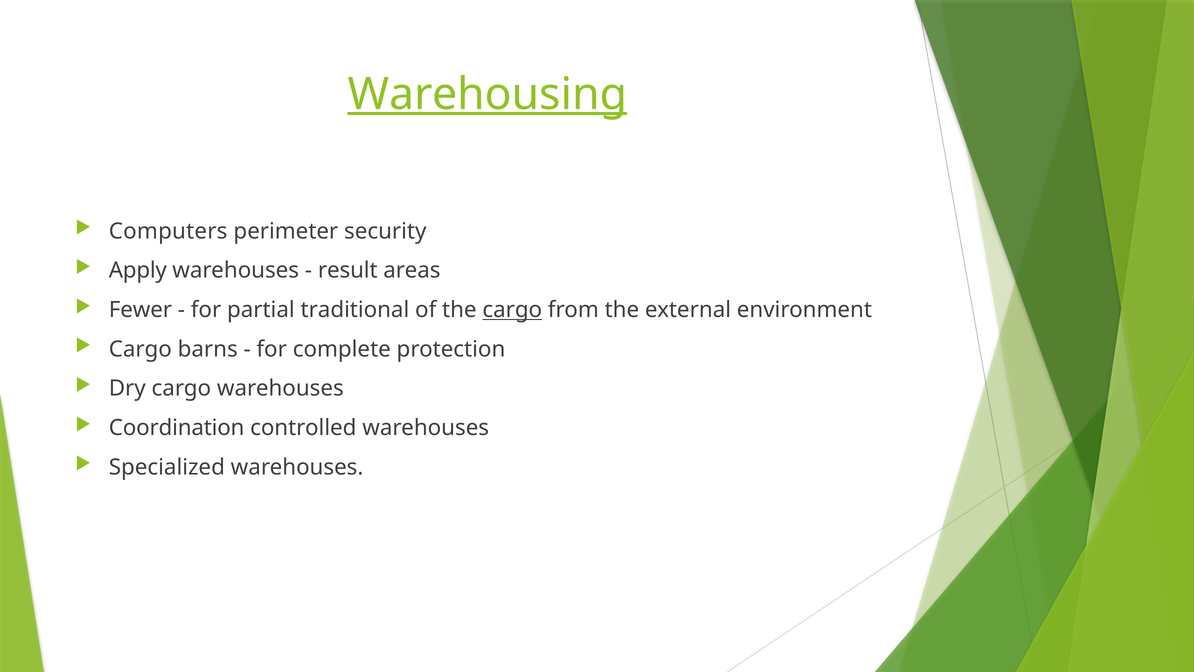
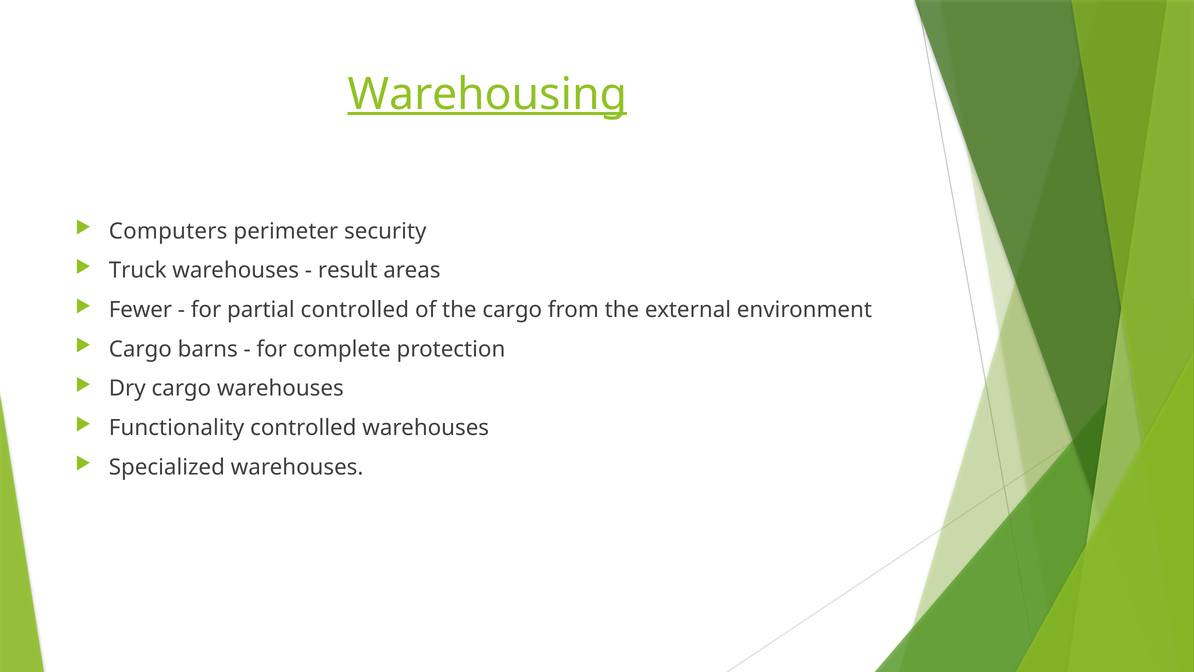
Apply: Apply -> Truck (138, 270)
partial traditional: traditional -> controlled (355, 310)
cargo underline: present -> none (512, 310)
Coordination: Coordination -> Functionality (177, 428)
